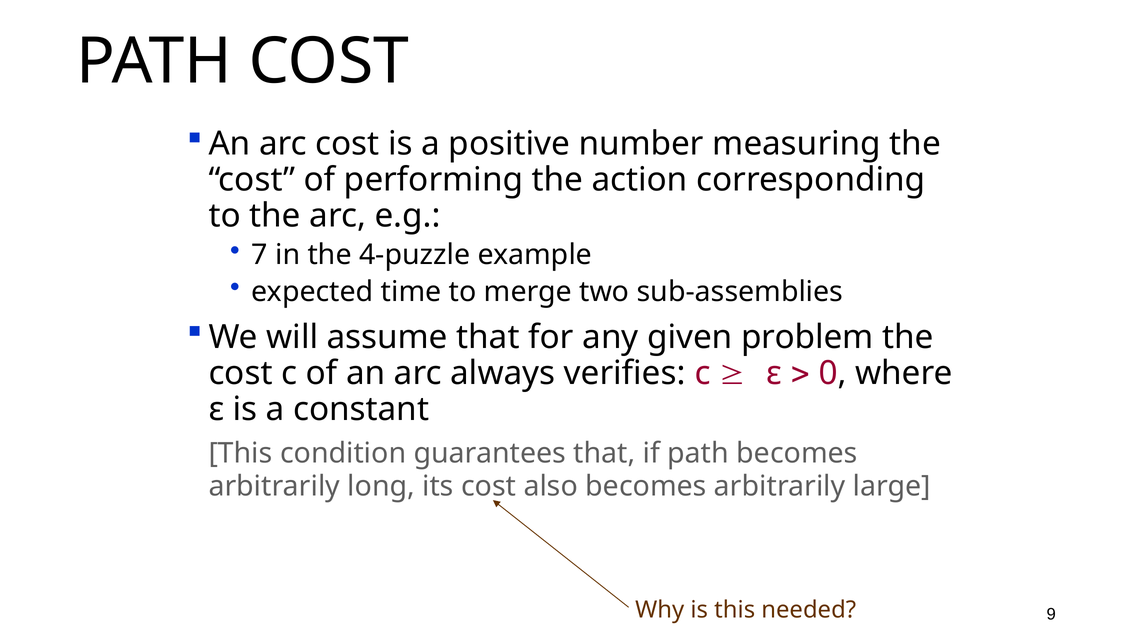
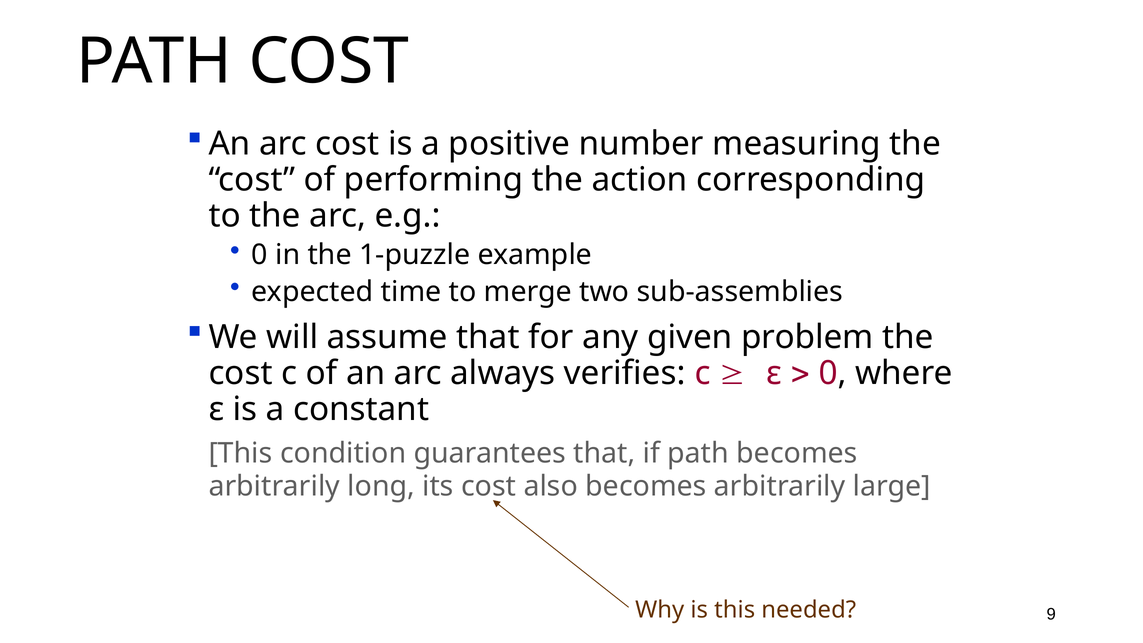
7: 7 -> 0 (260, 255)
4-puzzle: 4-puzzle -> 1-puzzle (415, 255)
